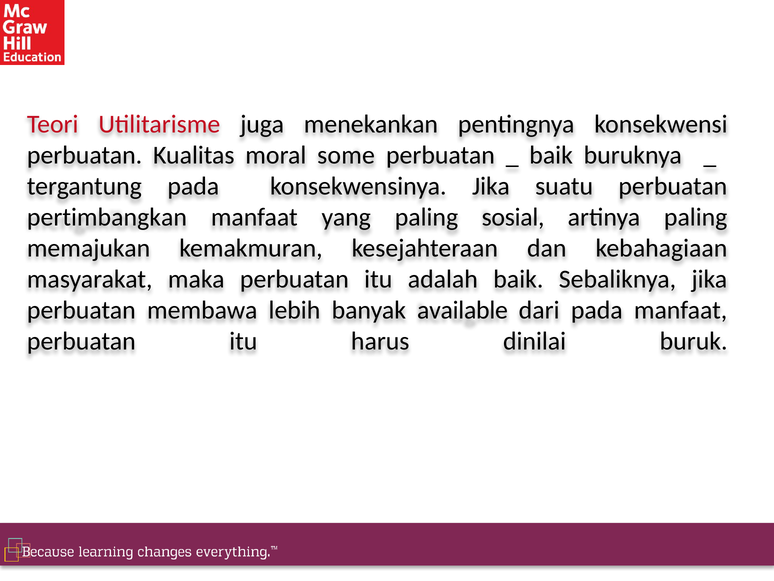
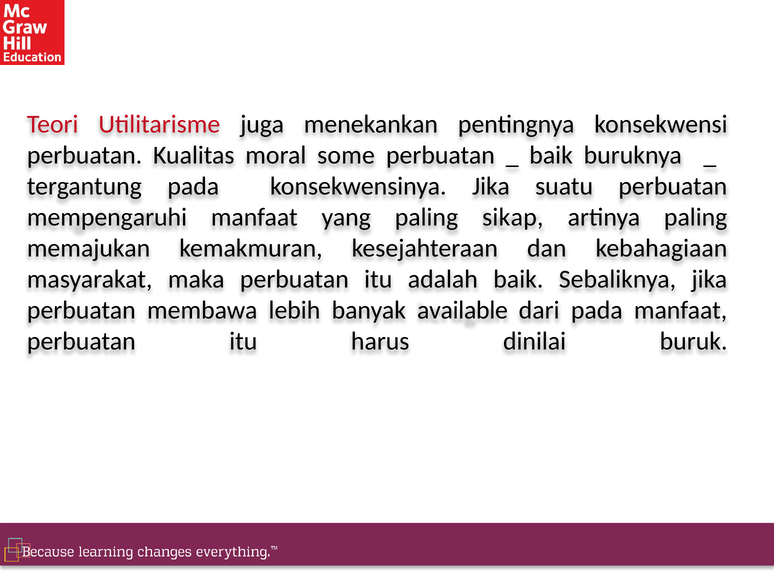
pertimbangkan: pertimbangkan -> mempengaruhi (107, 217)
sosial: sosial -> sikap (513, 217)
